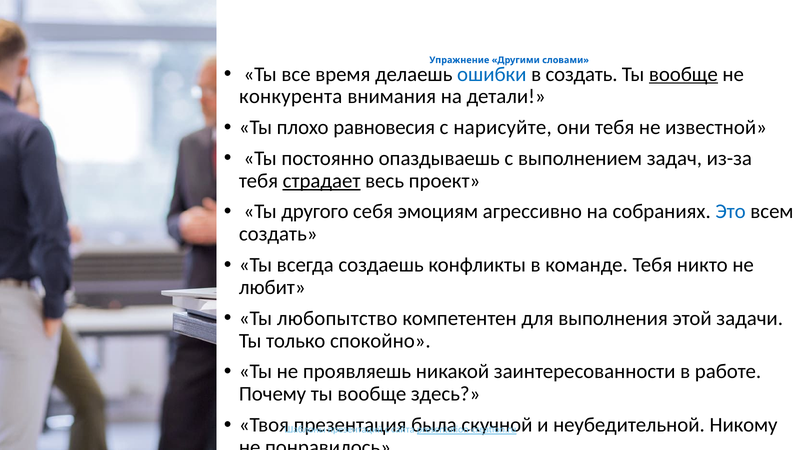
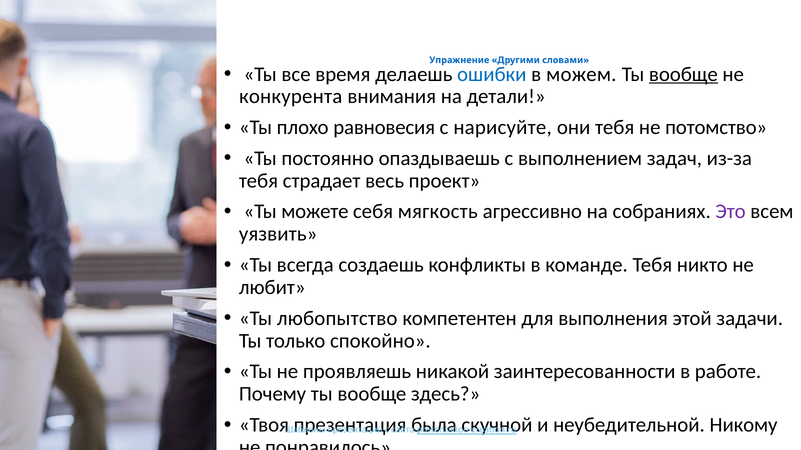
в создать: создать -> можем (581, 74)
известной: известной -> потомство (716, 128)
страдает underline: present -> none (322, 181)
другого: другого -> можете (315, 212)
эмоциям: эмоциям -> мягкость (438, 212)
Это colour: blue -> purple (731, 212)
создать: создать -> уязвить (278, 234)
